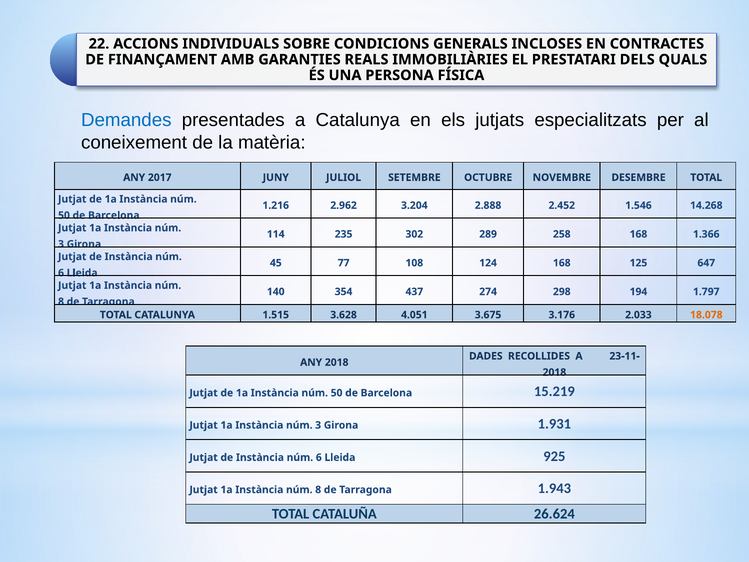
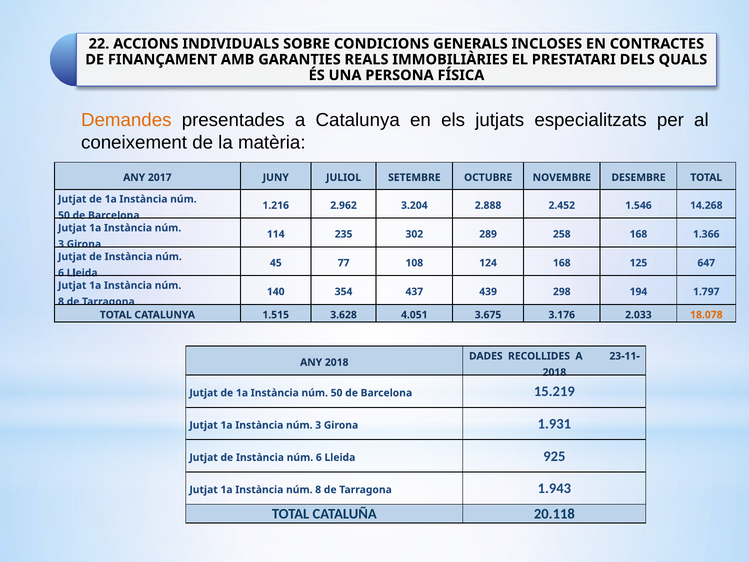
Demandes colour: blue -> orange (126, 120)
274: 274 -> 439 (488, 292)
26.624: 26.624 -> 20.118 (554, 514)
